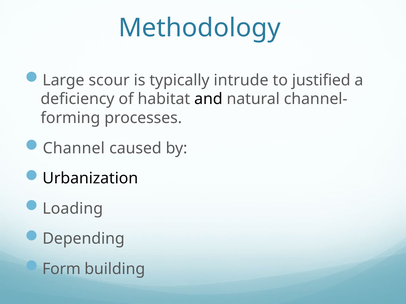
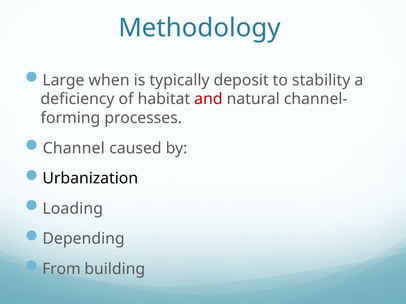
scour: scour -> when (109, 80)
intrude: intrude -> deposit (241, 80)
justified: justified -> stability (321, 80)
and colour: black -> red (208, 99)
Form: Form -> From (61, 269)
